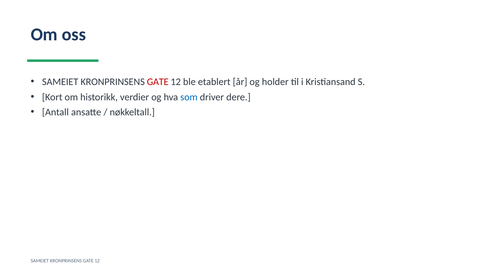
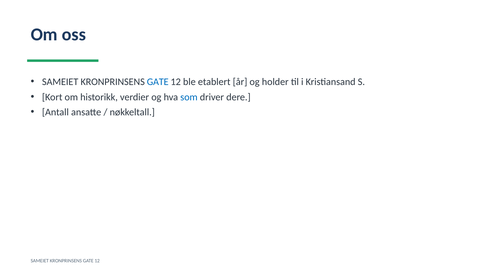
GATE colour: red -> blue (158, 82)
